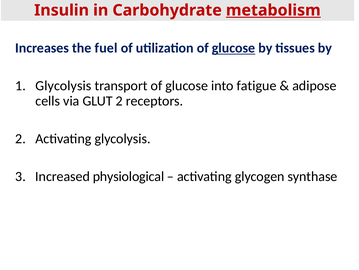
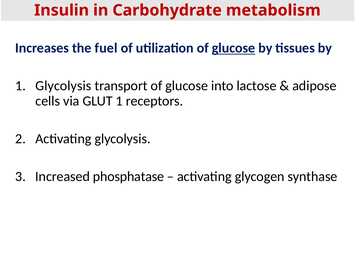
metabolism underline: present -> none (273, 10)
fatigue: fatigue -> lactose (257, 86)
GLUT 2: 2 -> 1 (119, 101)
physiological: physiological -> phosphatase (129, 176)
